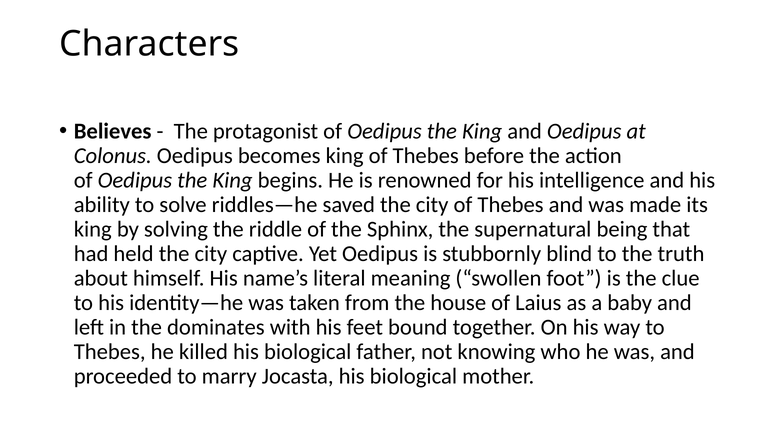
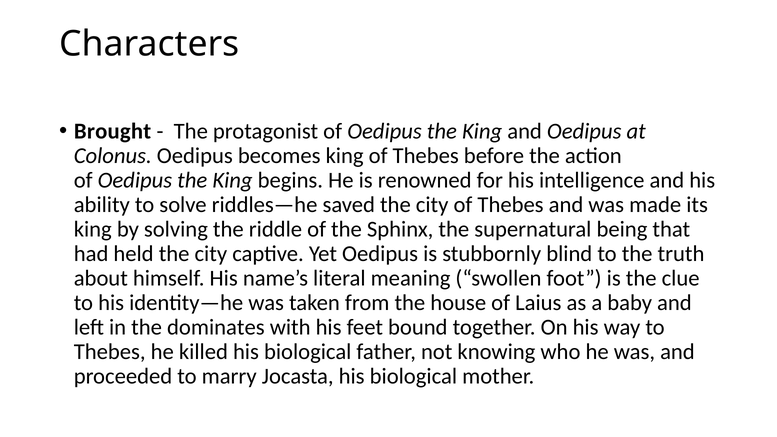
Believes: Believes -> Brought (113, 131)
